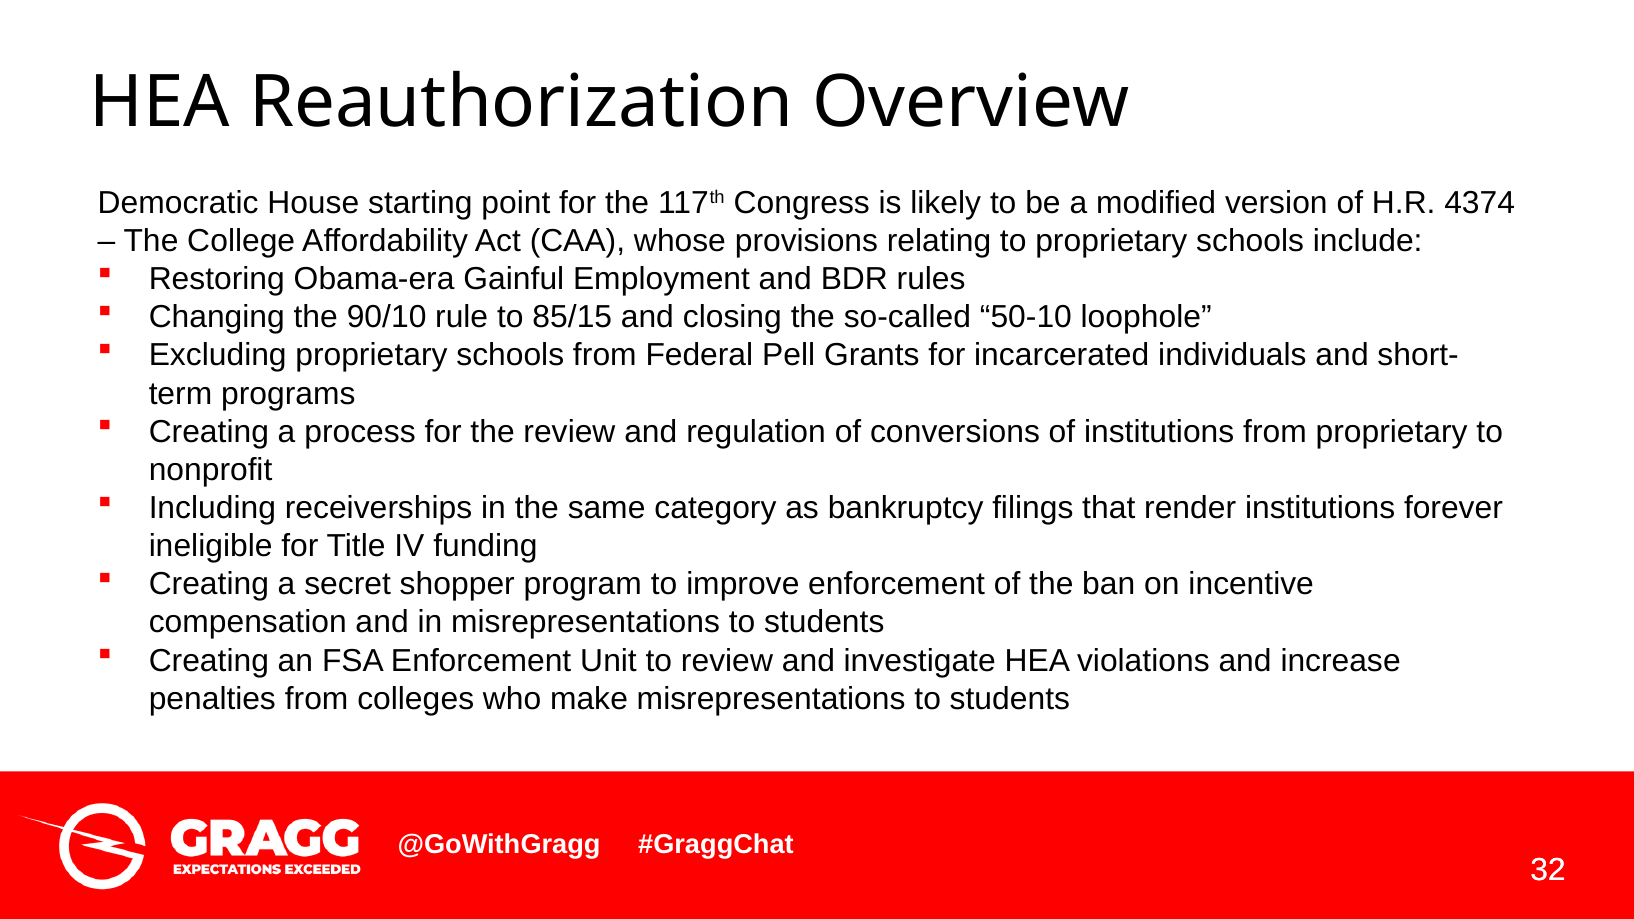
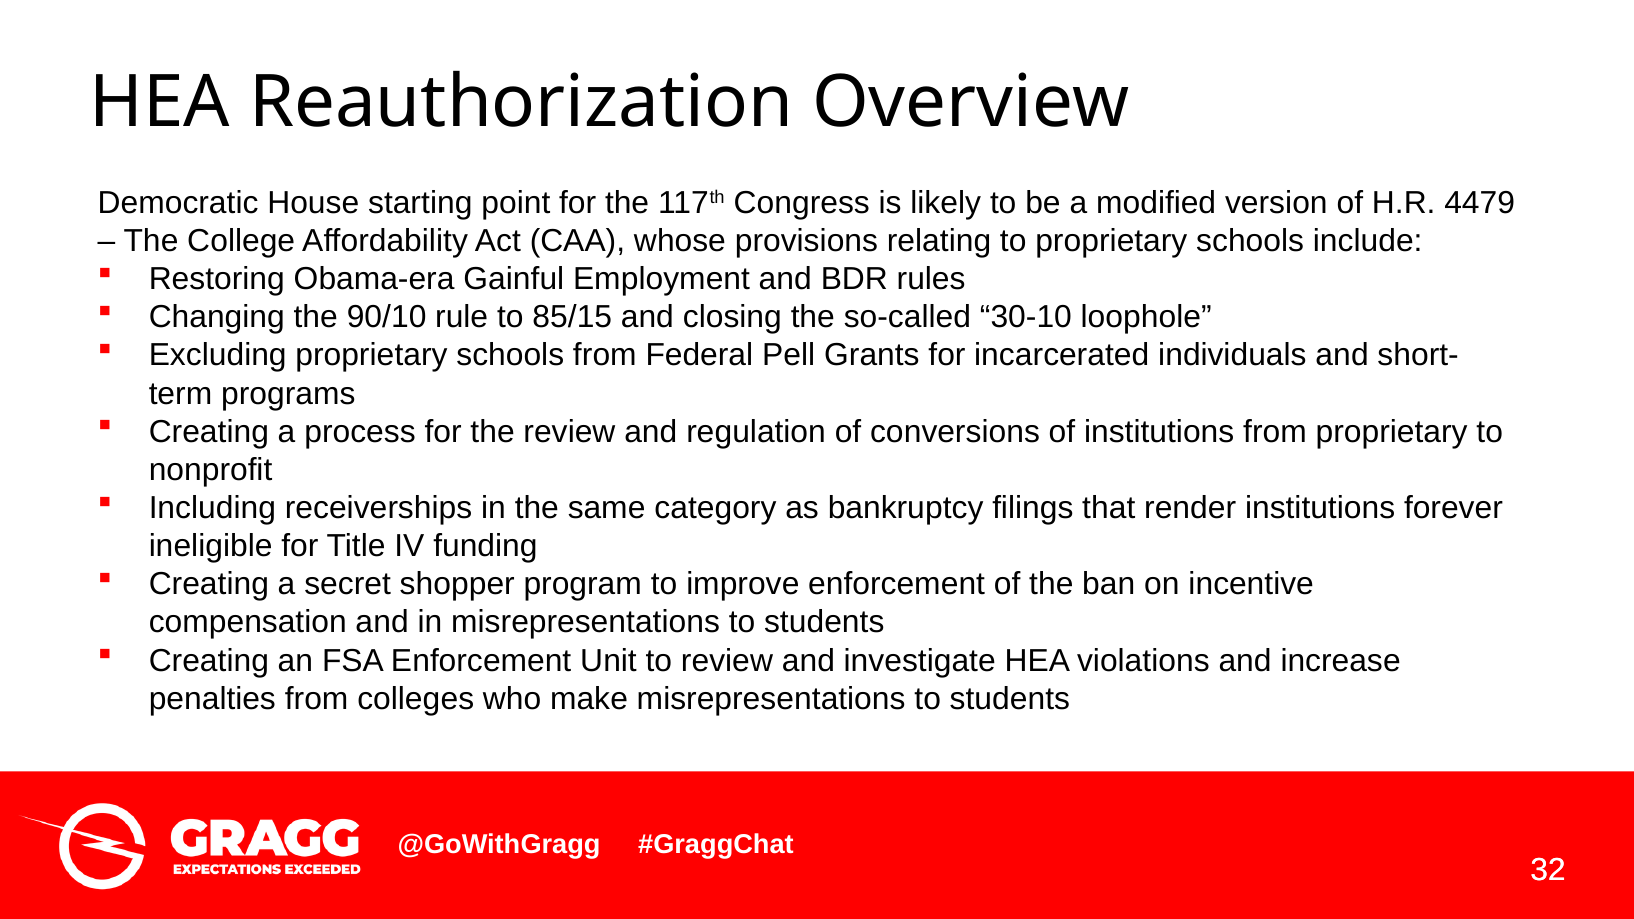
4374: 4374 -> 4479 (1480, 203)
50-10: 50-10 -> 30-10 (1026, 317)
